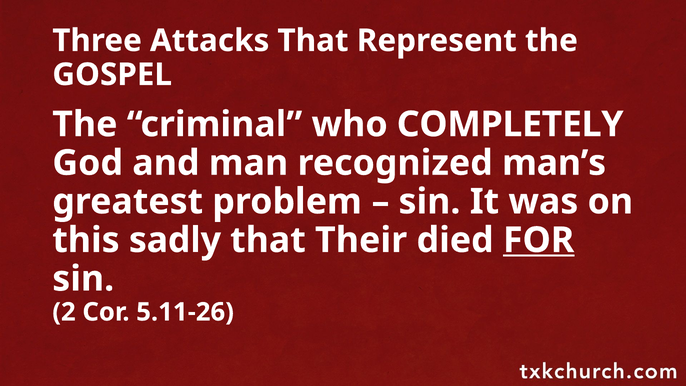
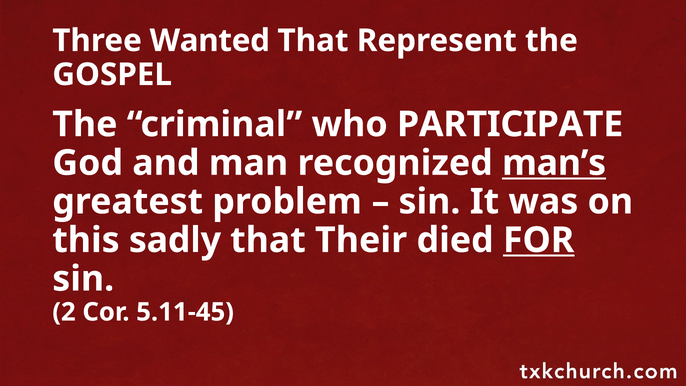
Attacks: Attacks -> Wanted (210, 41)
COMPLETELY: COMPLETELY -> PARTICIPATE (510, 124)
man’s underline: none -> present (554, 163)
5.11-26: 5.11-26 -> 5.11-45 (185, 312)
